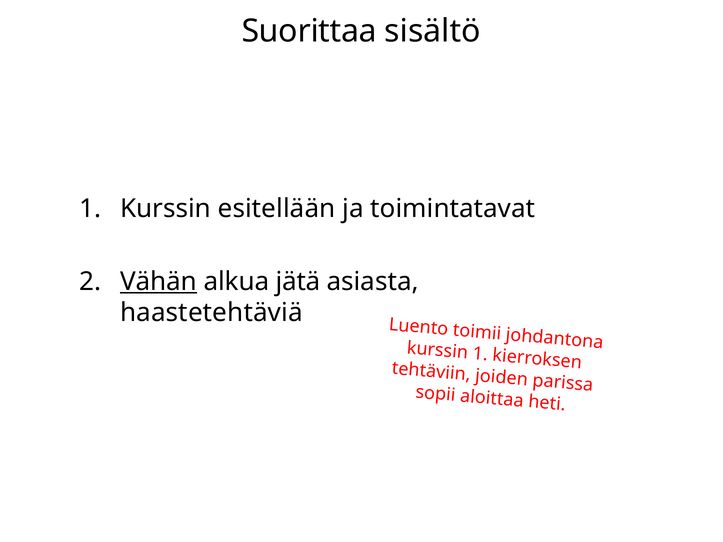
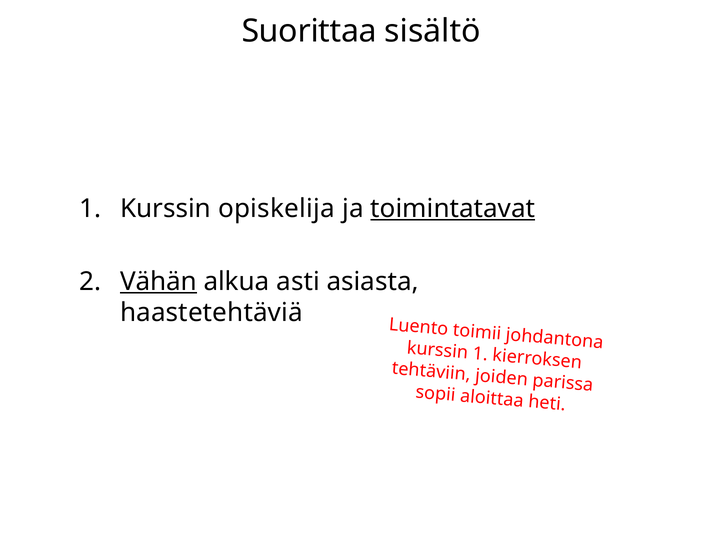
esitellään: esitellään -> opiskelija (276, 209)
toimintatavat underline: none -> present (453, 209)
jätä: jätä -> asti (298, 282)
